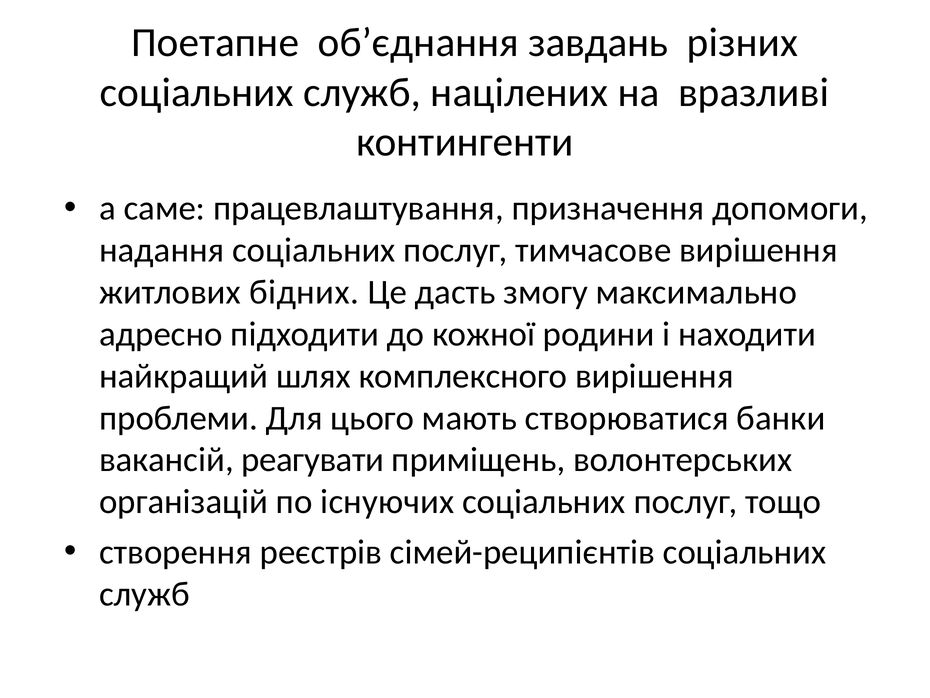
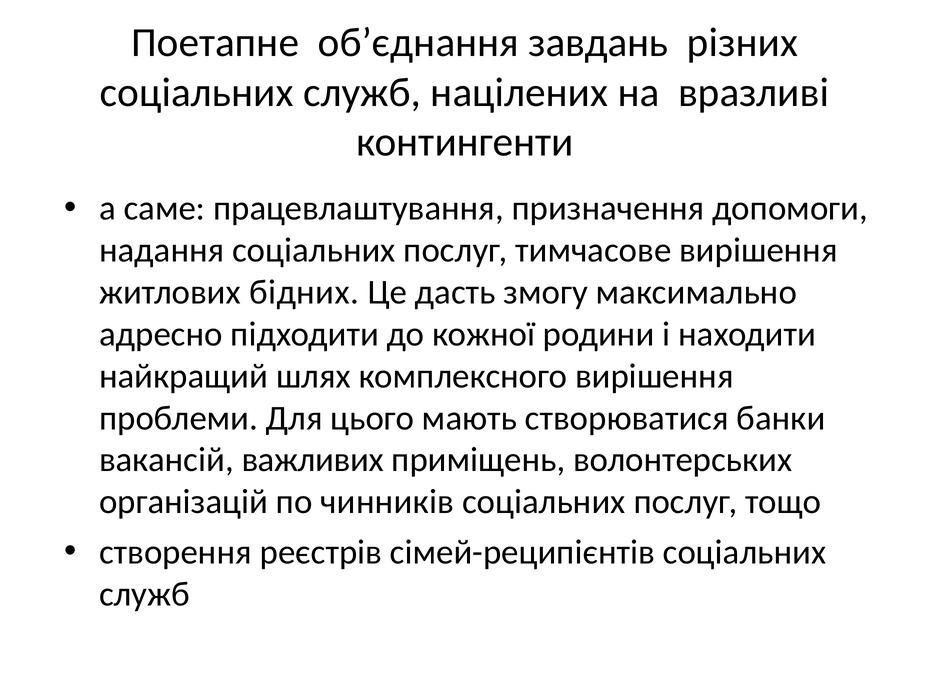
реагувати: реагувати -> важливих (313, 460)
існуючих: існуючих -> чинників (387, 502)
